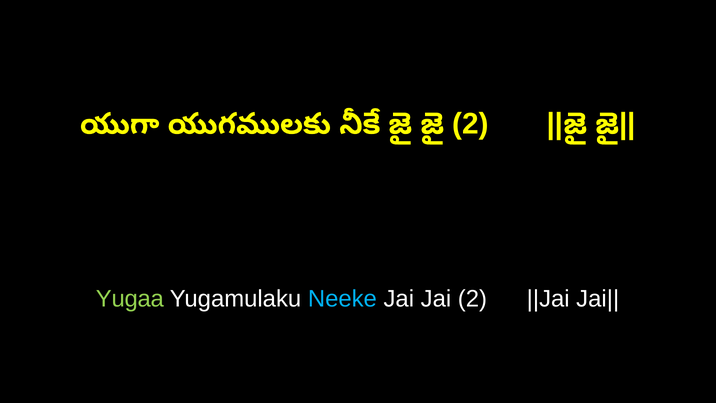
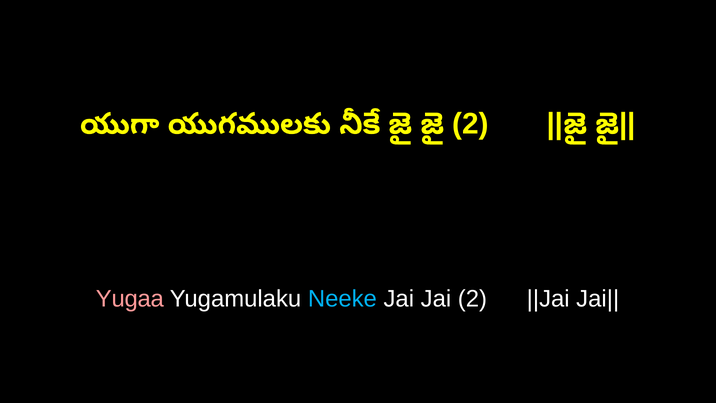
Yugaa colour: light green -> pink (130, 299)
